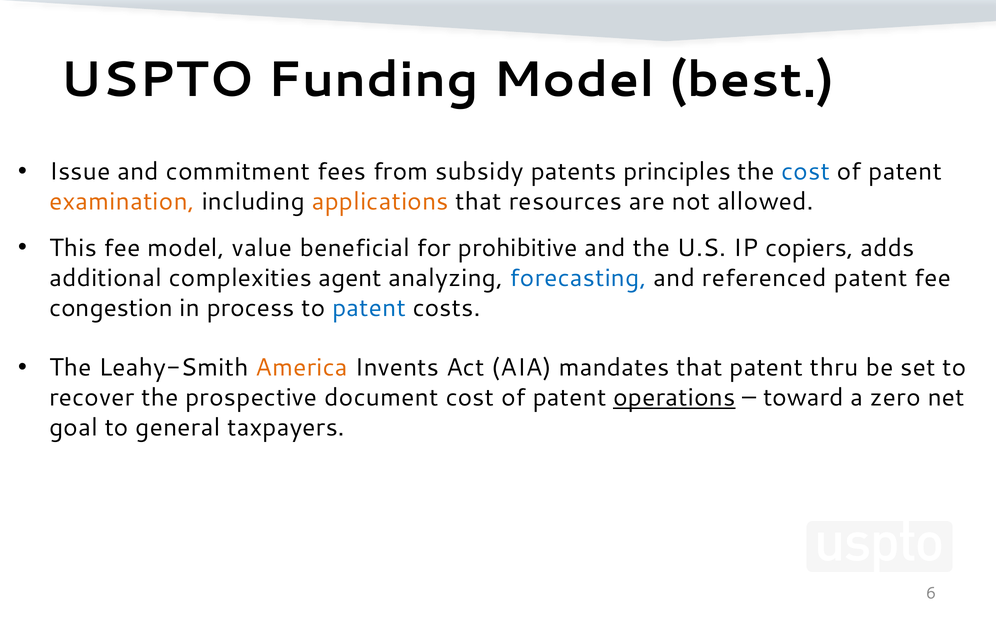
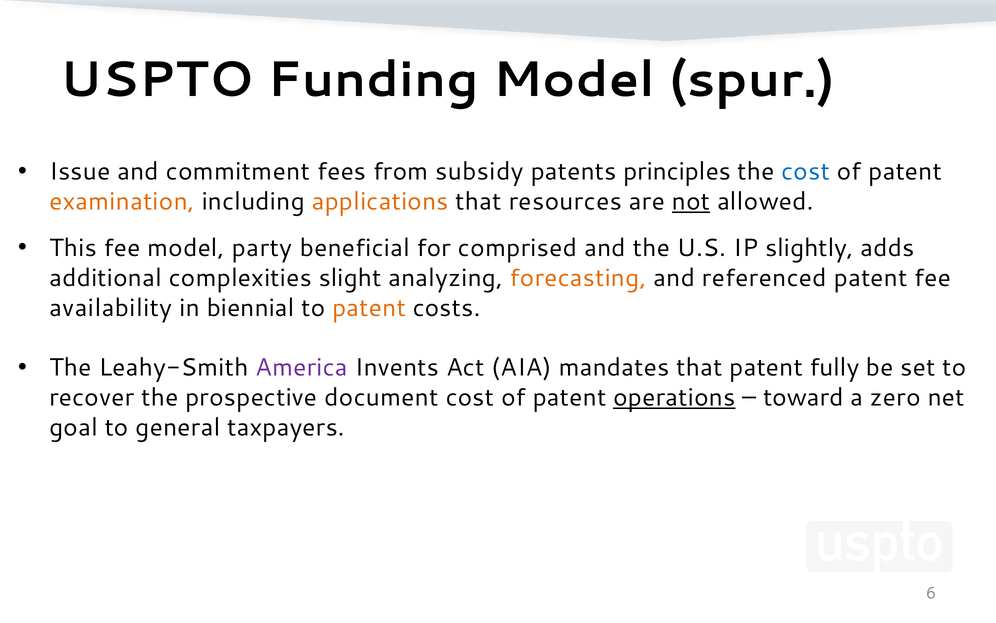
best: best -> spur (752, 80)
not underline: none -> present (691, 201)
value: value -> party (262, 248)
prohibitive: prohibitive -> comprised (518, 248)
copiers: copiers -> slightly (809, 248)
agent: agent -> slight (350, 278)
forecasting colour: blue -> orange (578, 278)
congestion: congestion -> availability (111, 308)
process: process -> biennial (251, 308)
patent colour: blue -> orange (369, 308)
America colour: orange -> purple (302, 367)
thru: thru -> fully (834, 367)
